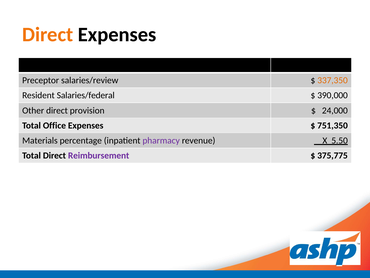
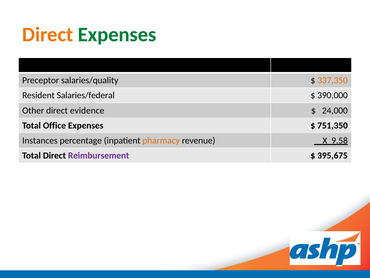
Expenses colour: black -> green (117, 35)
salaries/review: salaries/review -> salaries/quality (90, 80)
provision: provision -> evidence (87, 110)
Materials: Materials -> Instances (40, 140)
pharmacy colour: purple -> orange (161, 140)
5.50: 5.50 -> 9.58 (340, 140)
375,775: 375,775 -> 395,675 (333, 155)
